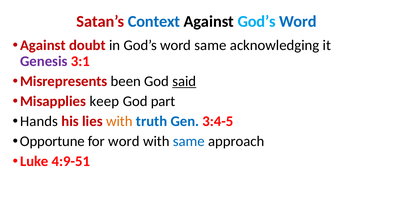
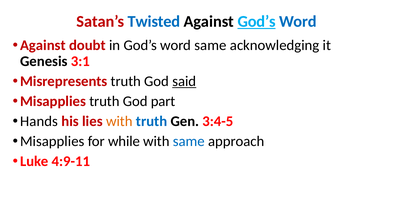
Context: Context -> Twisted (154, 21)
God’s underline: none -> present (257, 21)
Genesis colour: purple -> black (44, 61)
Misrepresents been: been -> truth (126, 81)
Misapplies keep: keep -> truth (104, 101)
Gen colour: blue -> black (185, 121)
Opportune: Opportune -> Misapplies (52, 141)
for word: word -> while (124, 141)
4:9-51: 4:9-51 -> 4:9-11 (71, 161)
